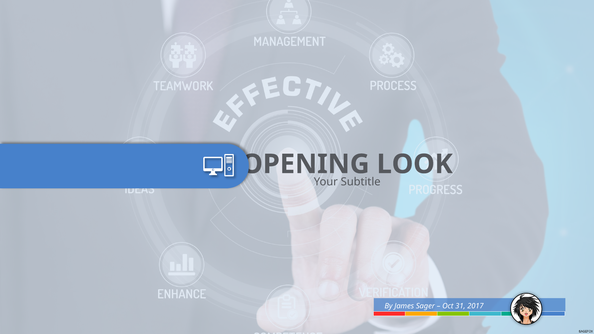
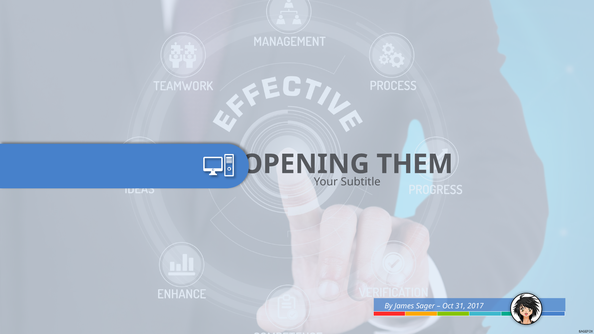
LOOK: LOOK -> THEM (415, 164)
